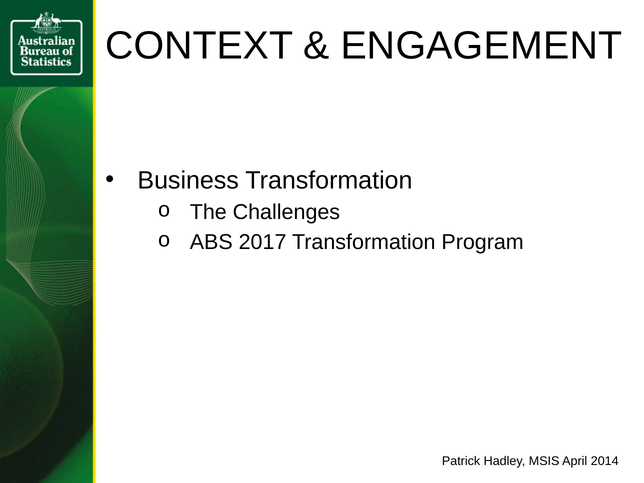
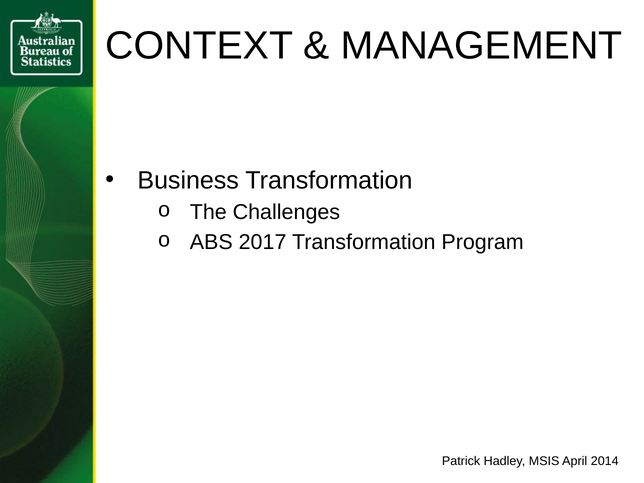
ENGAGEMENT: ENGAGEMENT -> MANAGEMENT (482, 46)
